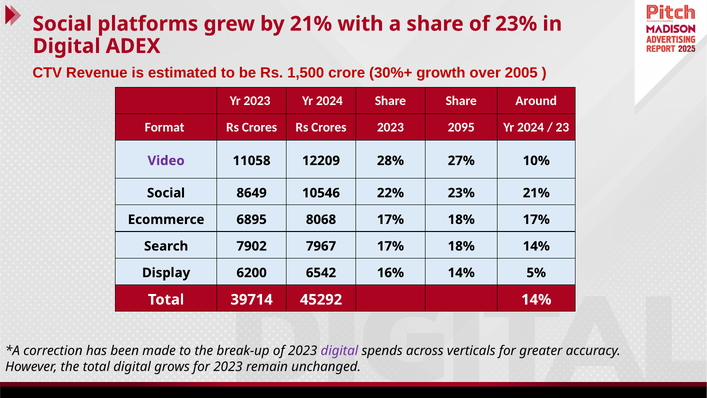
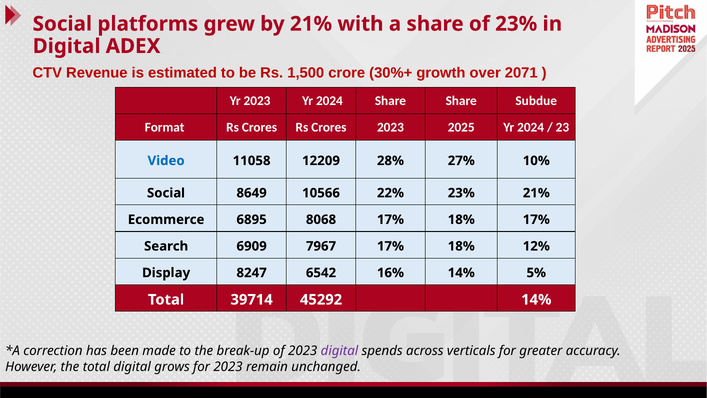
2005: 2005 -> 2071 (521, 73)
Around: Around -> Subdue (536, 101)
2095: 2095 -> 2025 (461, 127)
Video colour: purple -> blue (166, 161)
10546: 10546 -> 10566 (321, 193)
7902: 7902 -> 6909 (252, 246)
18% 14%: 14% -> 12% (536, 246)
6200: 6200 -> 8247 (252, 273)
